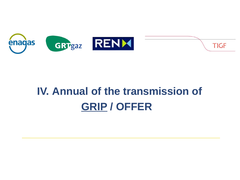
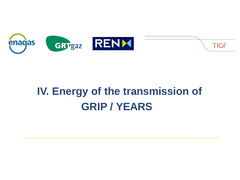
Annual: Annual -> Energy (70, 91)
GRIP underline: present -> none (94, 107)
OFFER: OFFER -> YEARS (134, 107)
